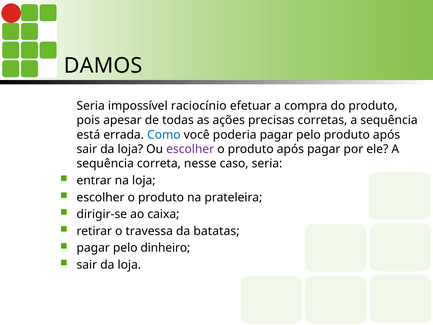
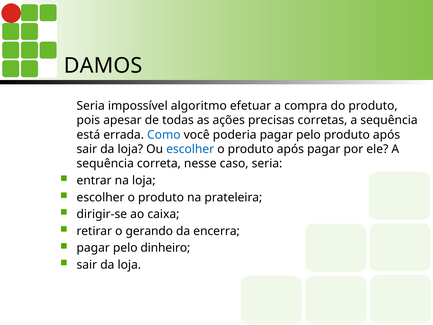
raciocínio: raciocínio -> algoritmo (199, 106)
escolher colour: purple -> blue (190, 149)
travessa: travessa -> gerando (149, 231)
batatas: batatas -> encerra (217, 231)
